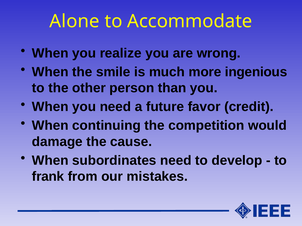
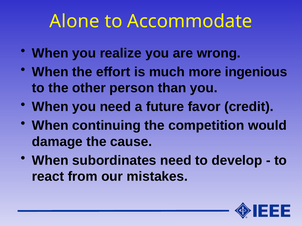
smile: smile -> effort (113, 72)
frank: frank -> react (48, 177)
